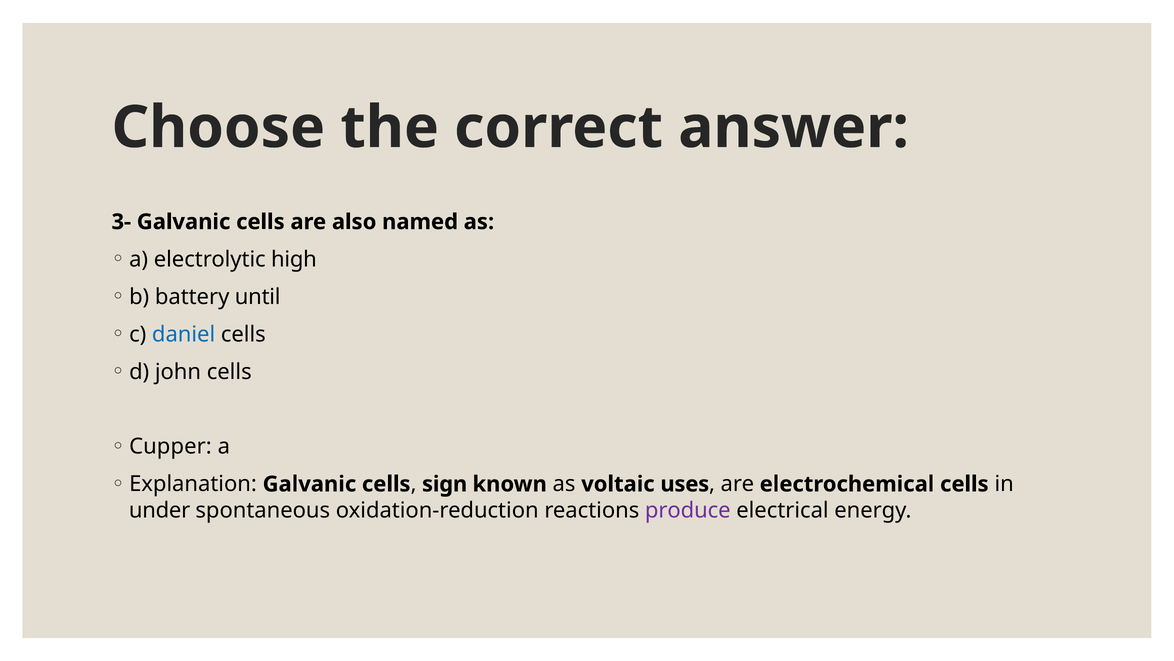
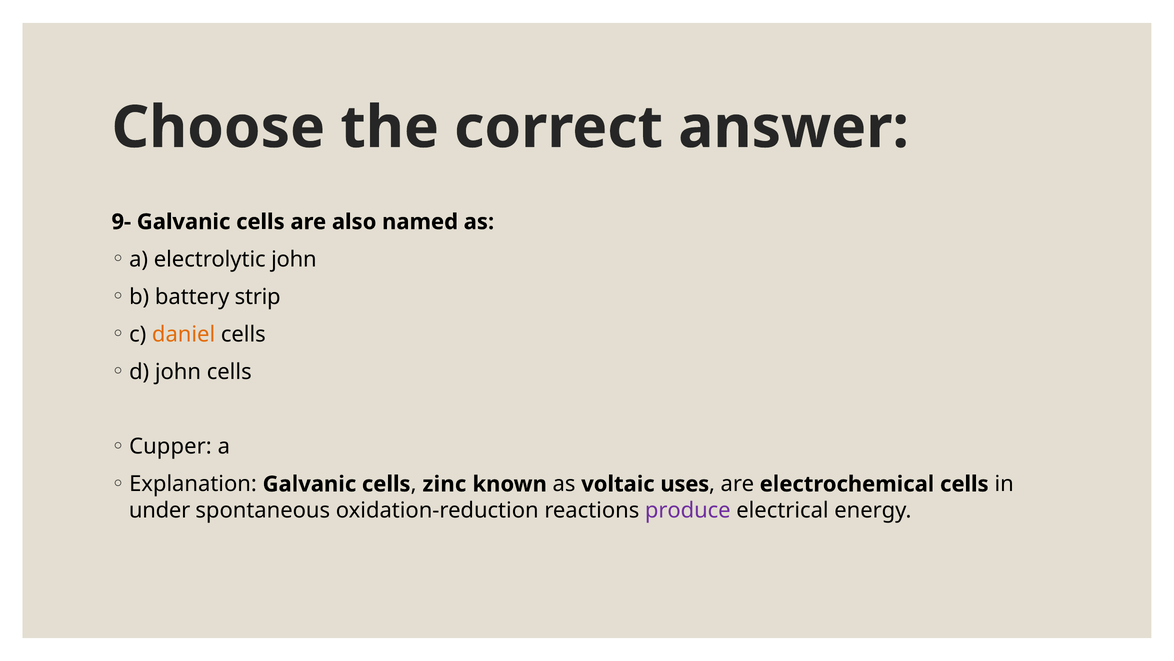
3-: 3- -> 9- (121, 222)
electrolytic high: high -> john (294, 259)
until: until -> strip (258, 297)
daniel colour: blue -> orange (184, 334)
sign: sign -> zinc (444, 484)
